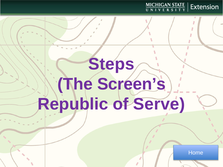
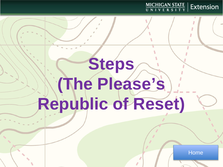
Screen’s: Screen’s -> Please’s (131, 84)
Serve: Serve -> Reset (159, 104)
